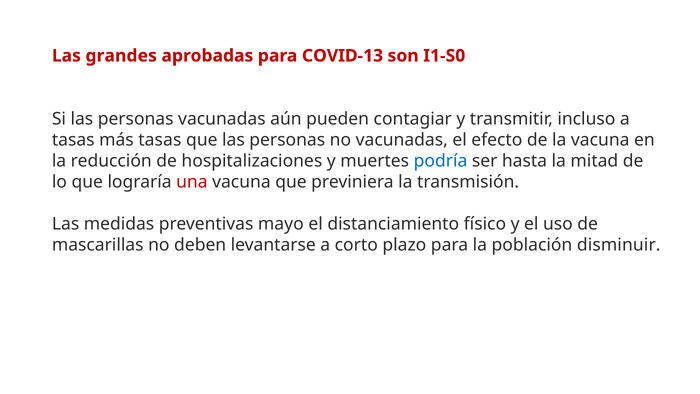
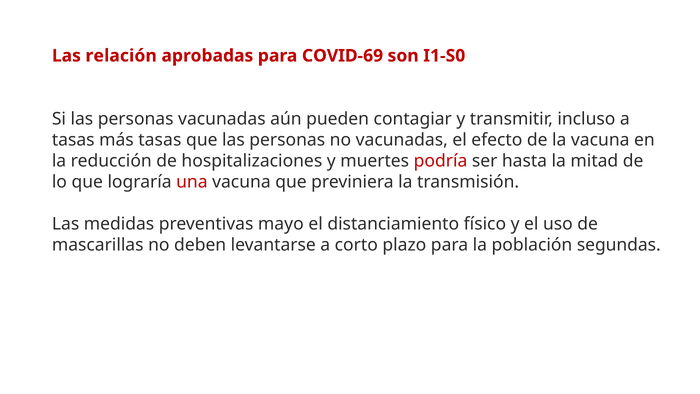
grandes: grandes -> relación (121, 56)
COVID-13: COVID-13 -> COVID-69 (342, 56)
podría colour: blue -> red (441, 161)
disminuir: disminuir -> segundas (619, 245)
